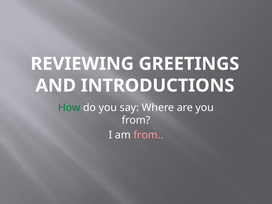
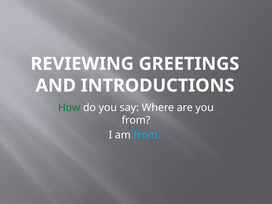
from colour: pink -> light blue (148, 135)
